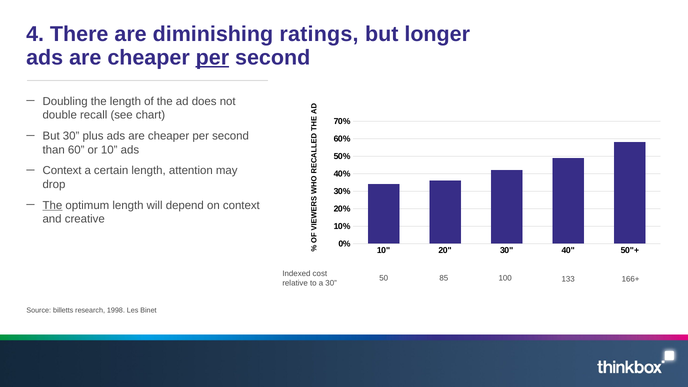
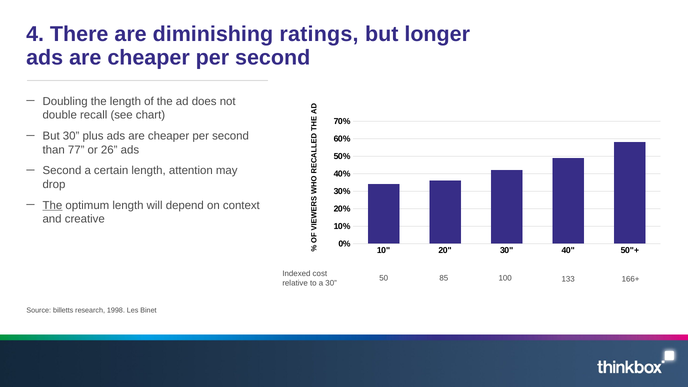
per underline: present -> none (212, 58)
60: 60 -> 77 (76, 150)
or 10: 10 -> 26 (109, 150)
Context: Context -> Second (62, 171)
